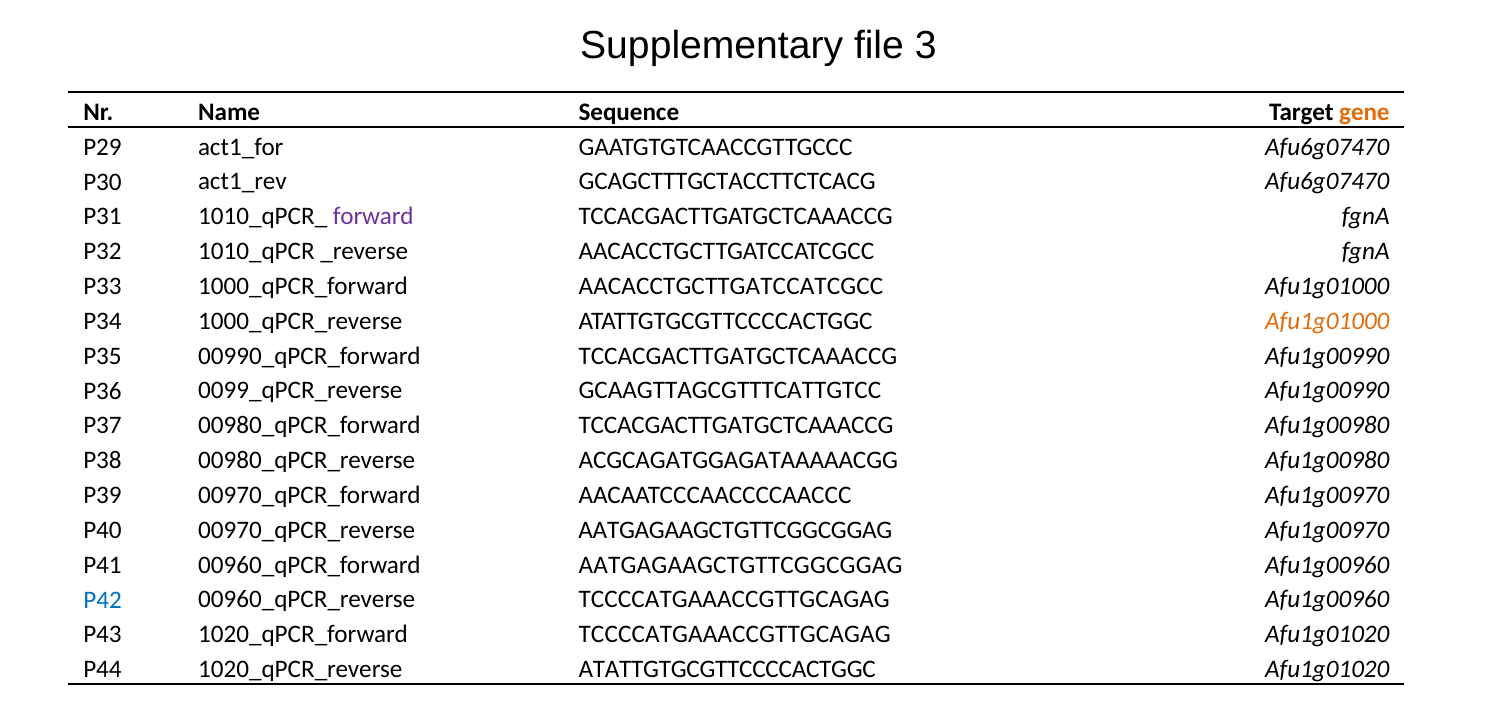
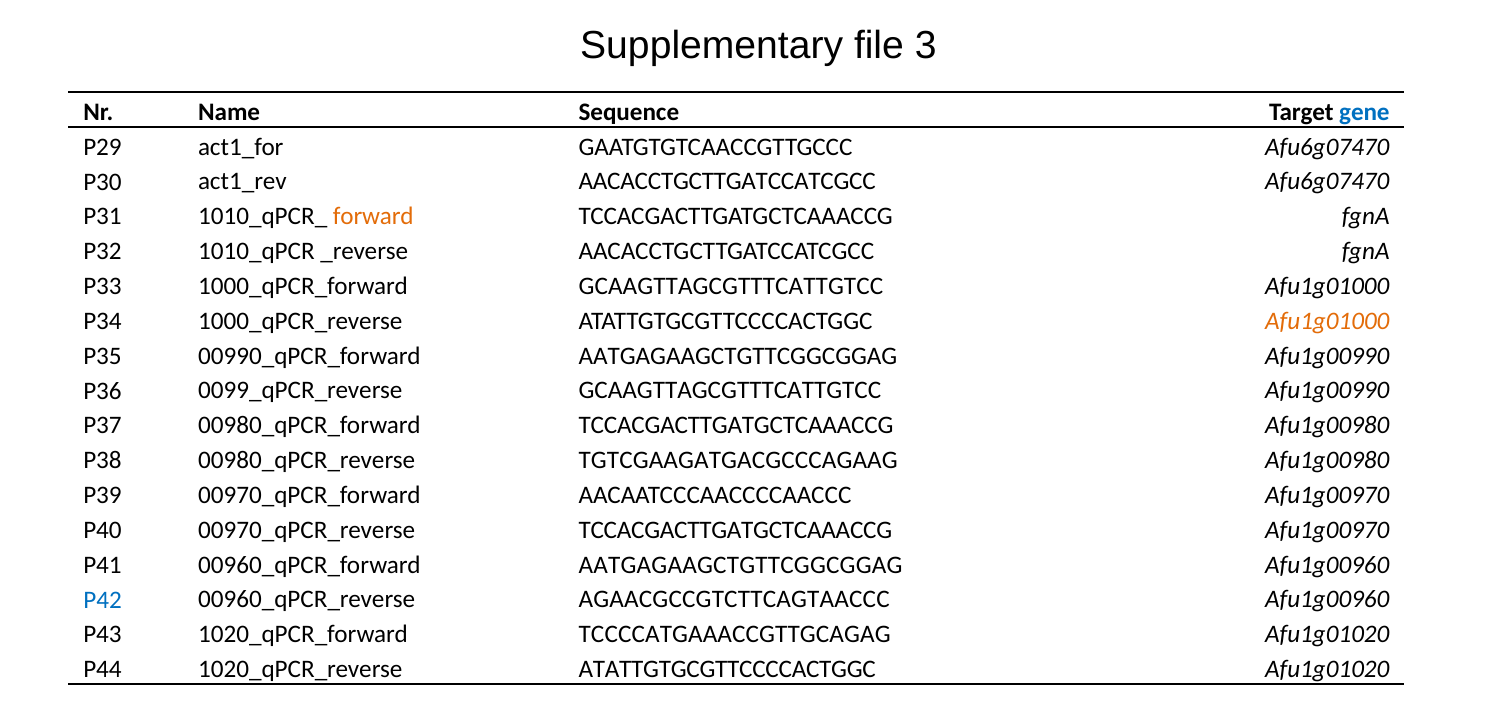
gene colour: orange -> blue (1364, 112)
GCAGCTTTGCTACCTTCTCACG: GCAGCTTTGCTACCTTCTCACG -> AACACCTGCTTGATCCATCGCC (727, 182)
forward colour: purple -> orange (373, 216)
AACACCTGCTTGATCCATCGCC: AACACCTGCTTGATCCATCGCC -> GCAAGTTAGCGTTTCATTGTCC (731, 286)
TCCACGACTTGATGCTCAAACCG: TCCACGACTTGATGCTCAAACCG -> AATGAGAAGCTGTTCGGCGGAG (738, 356)
ACGCAGATGGAGATAAAAACGG: ACGCAGATGGAGATAAAAACGG -> TGTCGAAGATGACGCCCAGAAG (738, 460)
AATGAGAAGCTGTTCGGCGGAG: AATGAGAAGCTGTTCGGCGGAG -> TCCACGACTTGATGCTCAAACCG (735, 530)
TCCCCATGAAACCGTTGCAGAG: TCCCCATGAAACCGTTGCAGAG -> AGAACGCCGTCTTCAGTAACCC (734, 599)
